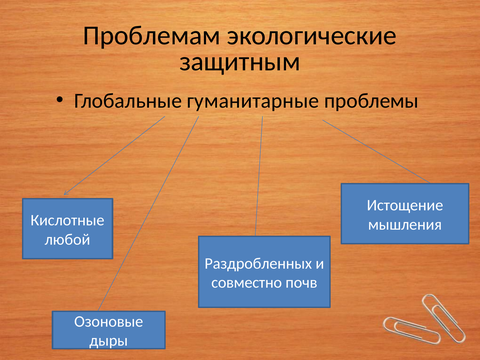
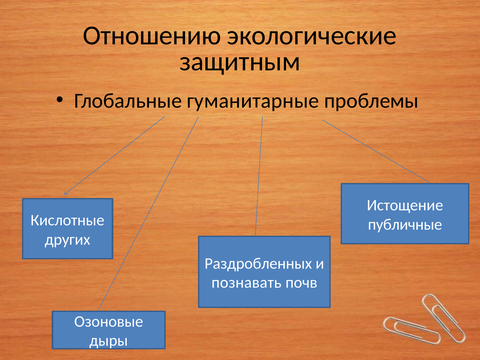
Проблемам: Проблемам -> Отношению (152, 35)
мышления: мышления -> публичные (405, 224)
любой: любой -> других (67, 239)
совместно: совместно -> познавать (246, 283)
